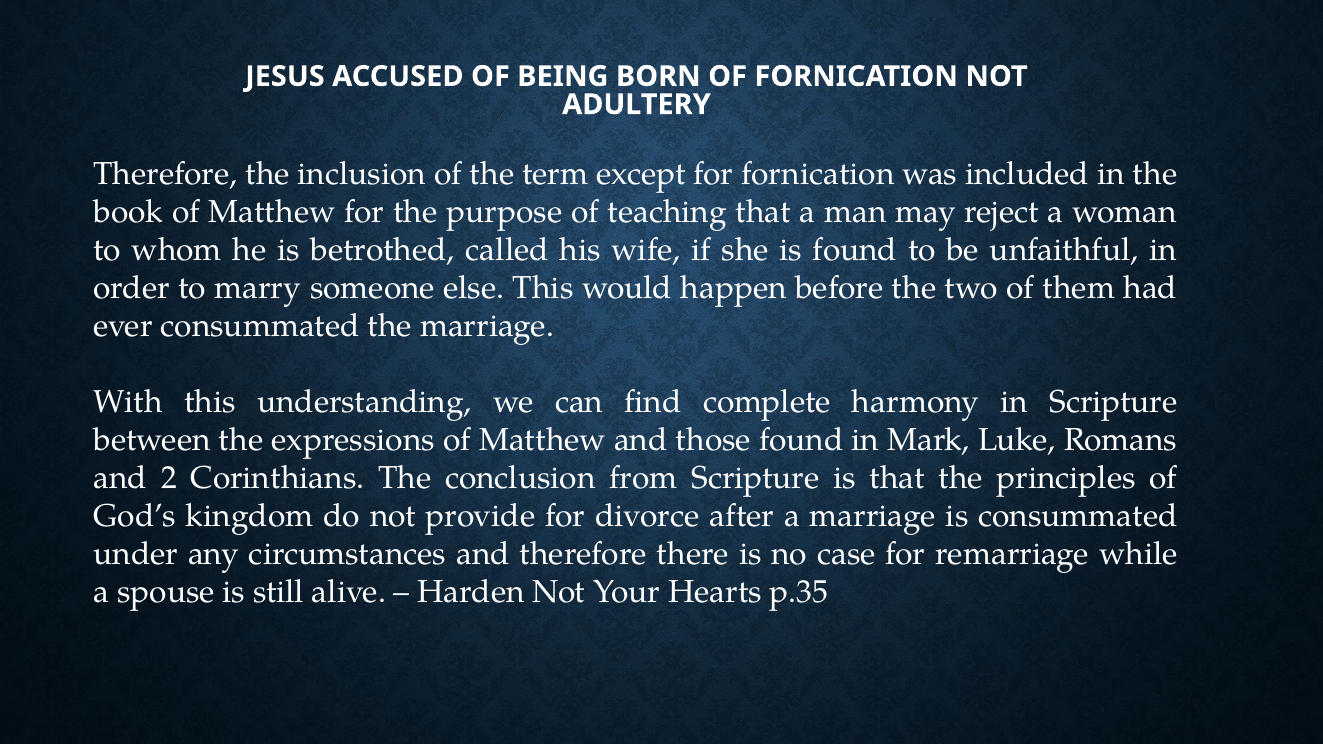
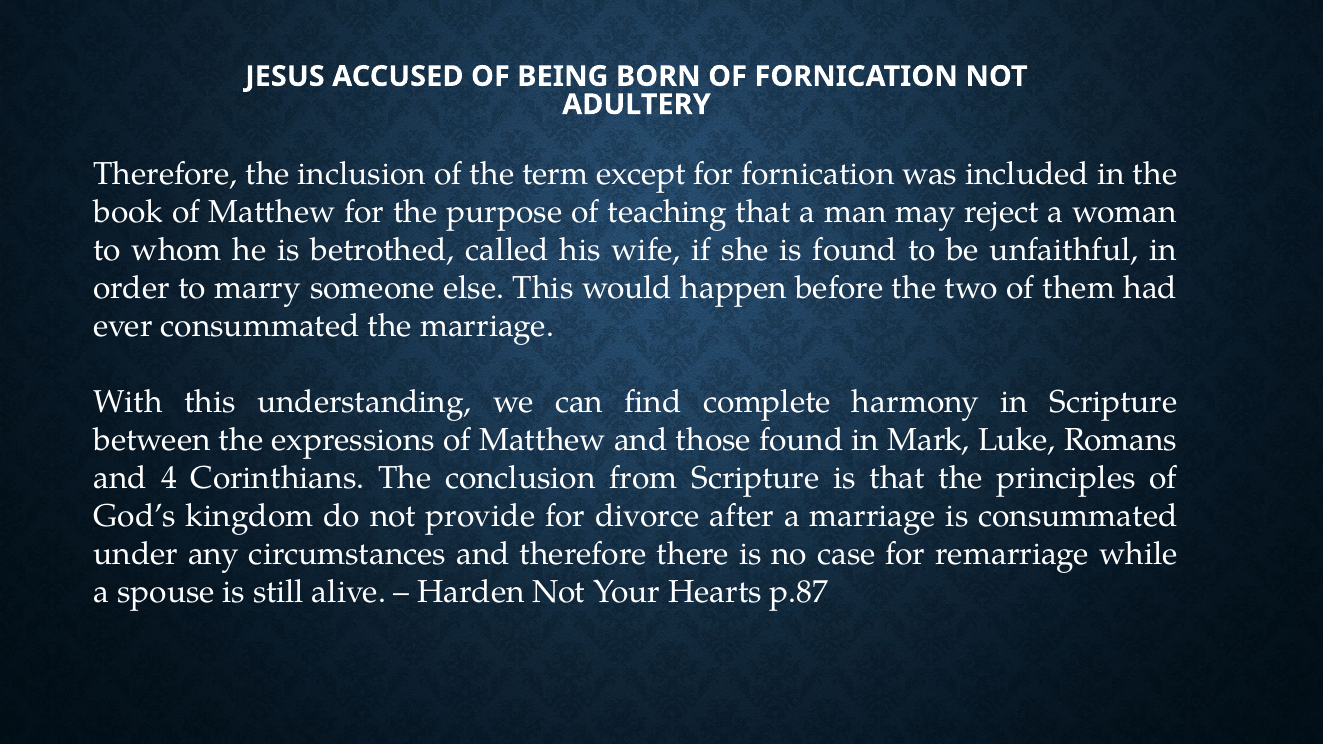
2: 2 -> 4 (169, 478)
p.35: p.35 -> p.87 (799, 592)
